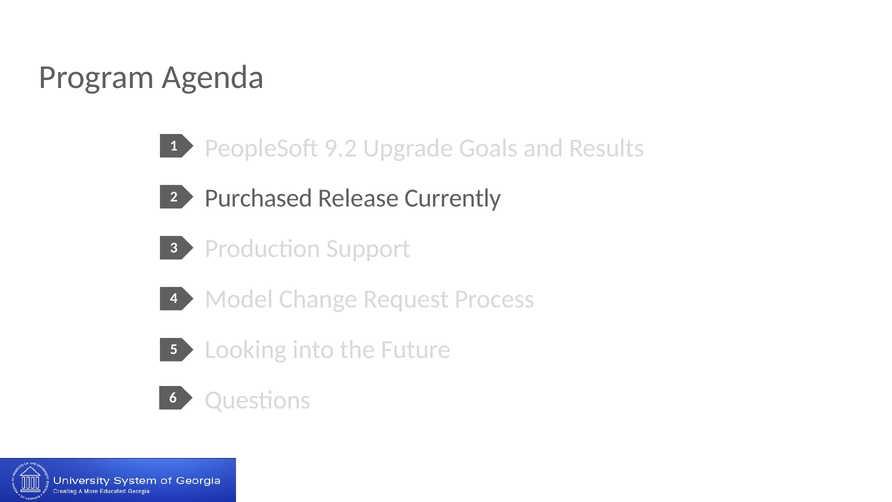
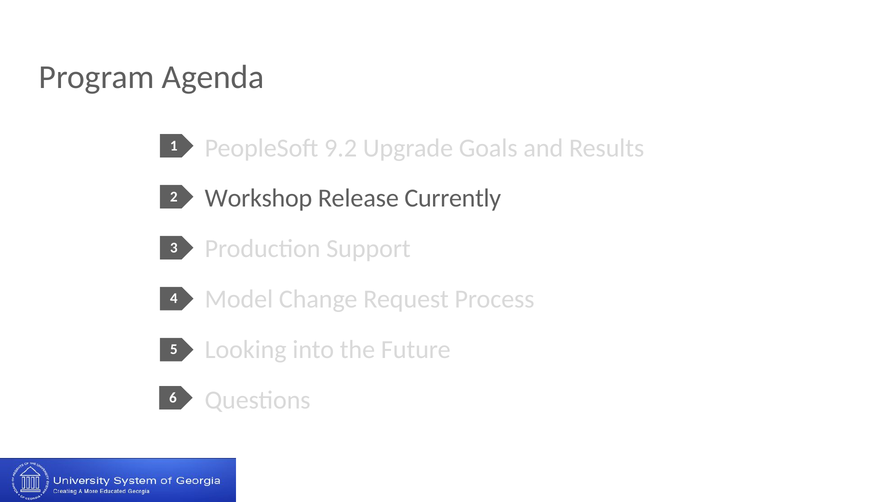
Purchased: Purchased -> Workshop (258, 198)
